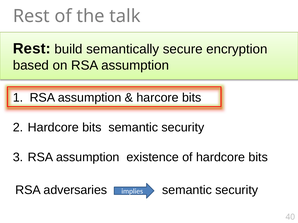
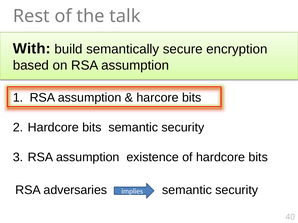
Rest: Rest -> With (32, 49)
